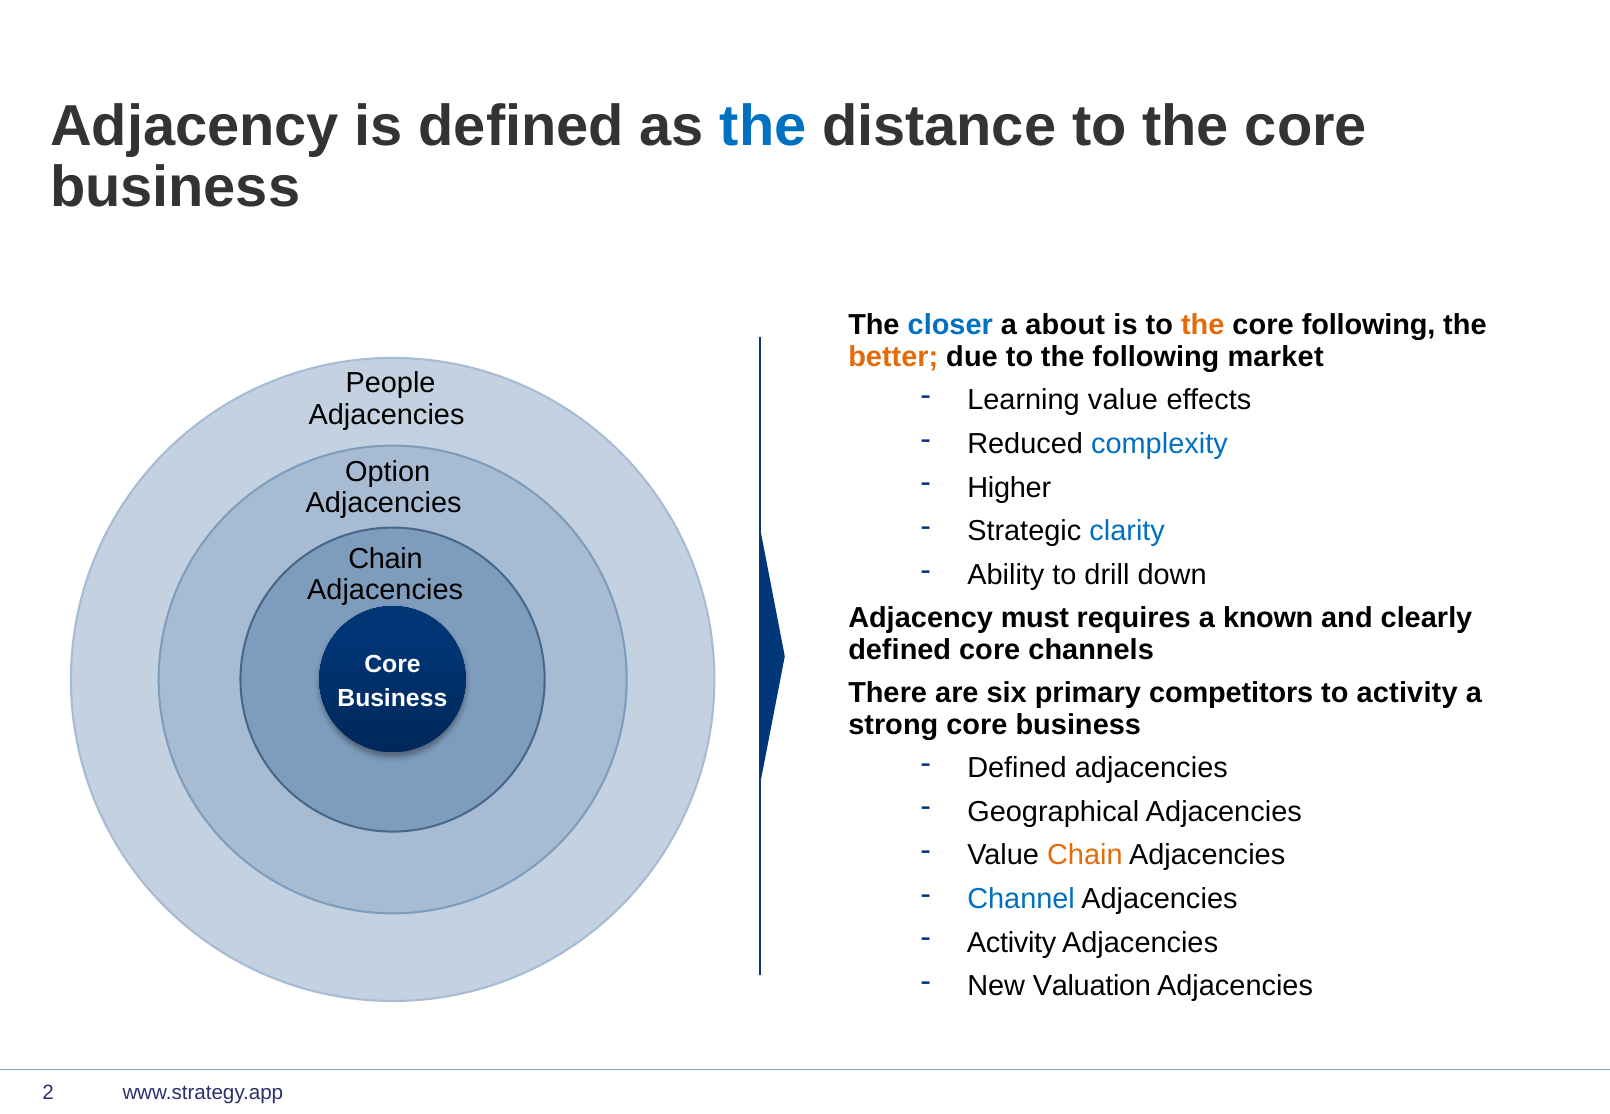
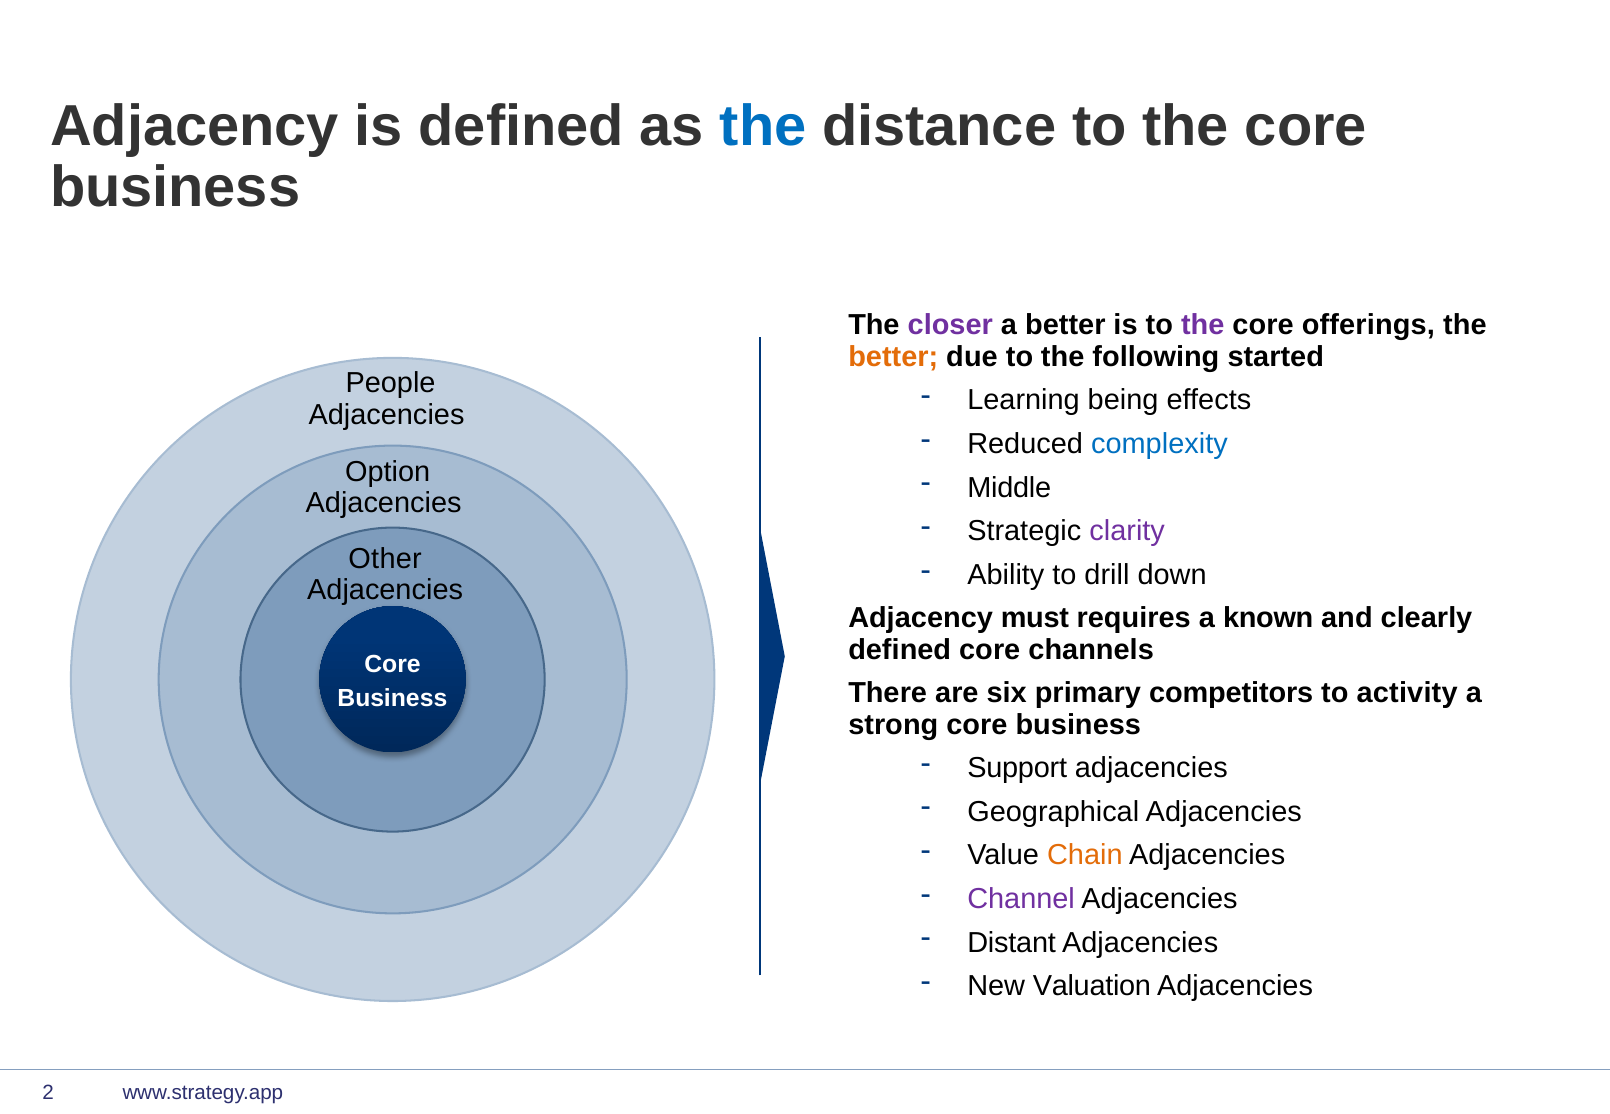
closer colour: blue -> purple (950, 326)
a about: about -> better (1065, 326)
the colour: orange -> purple (1203, 326)
core following: following -> offerings (1368, 326)
market: market -> started (1276, 357)
Learning value: value -> being (1123, 400)
Higher: Higher -> Middle (1009, 488)
clarity colour: blue -> purple (1127, 531)
Chain: Chain -> Other (385, 559)
Defined: Defined -> Support (1017, 769)
Channel colour: blue -> purple (1021, 899)
Activity: Activity -> Distant (1012, 943)
